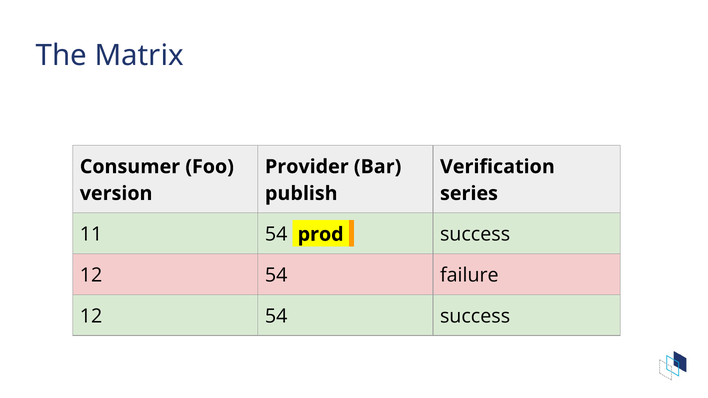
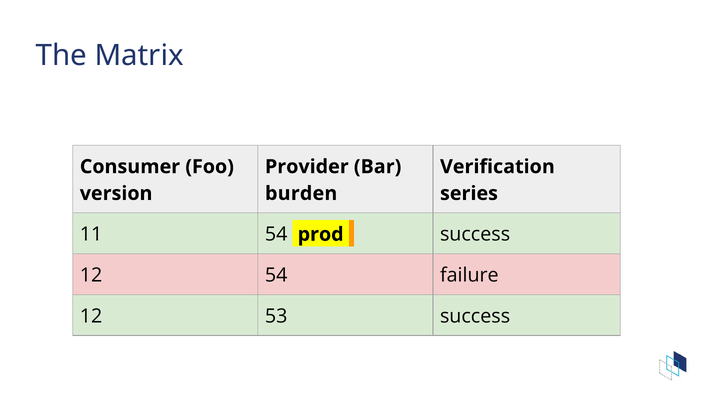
publish: publish -> burden (301, 194)
54: 54 -> 53 (276, 316)
